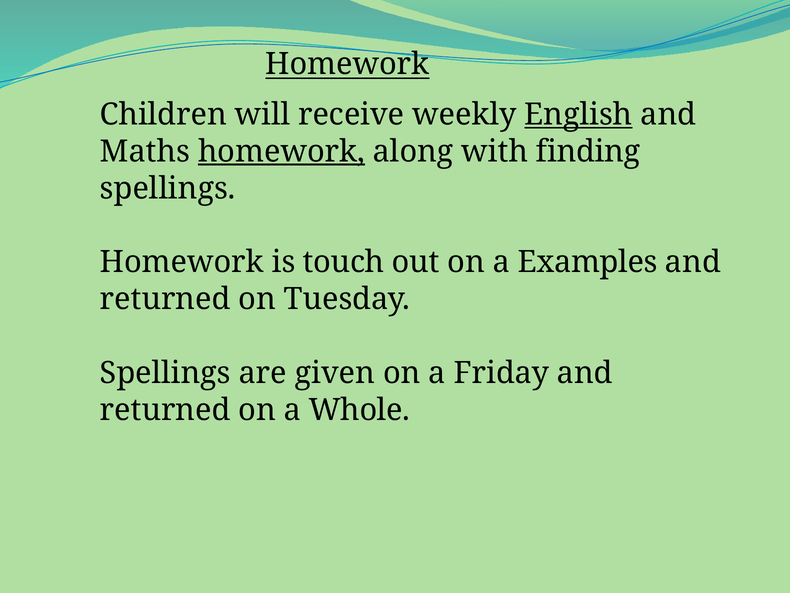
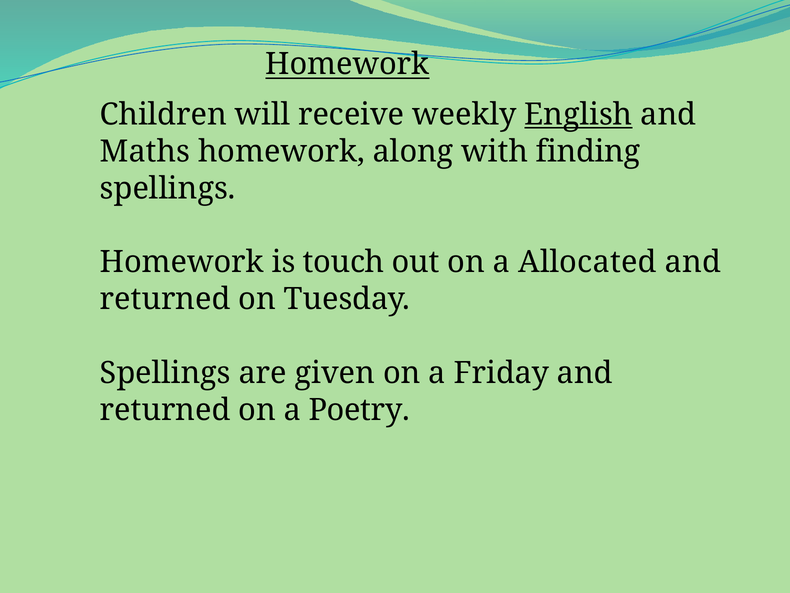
homework underline: present -> none (281, 151)
Examples: Examples -> Allocated (587, 262)
Whole: Whole -> Poetry (359, 410)
